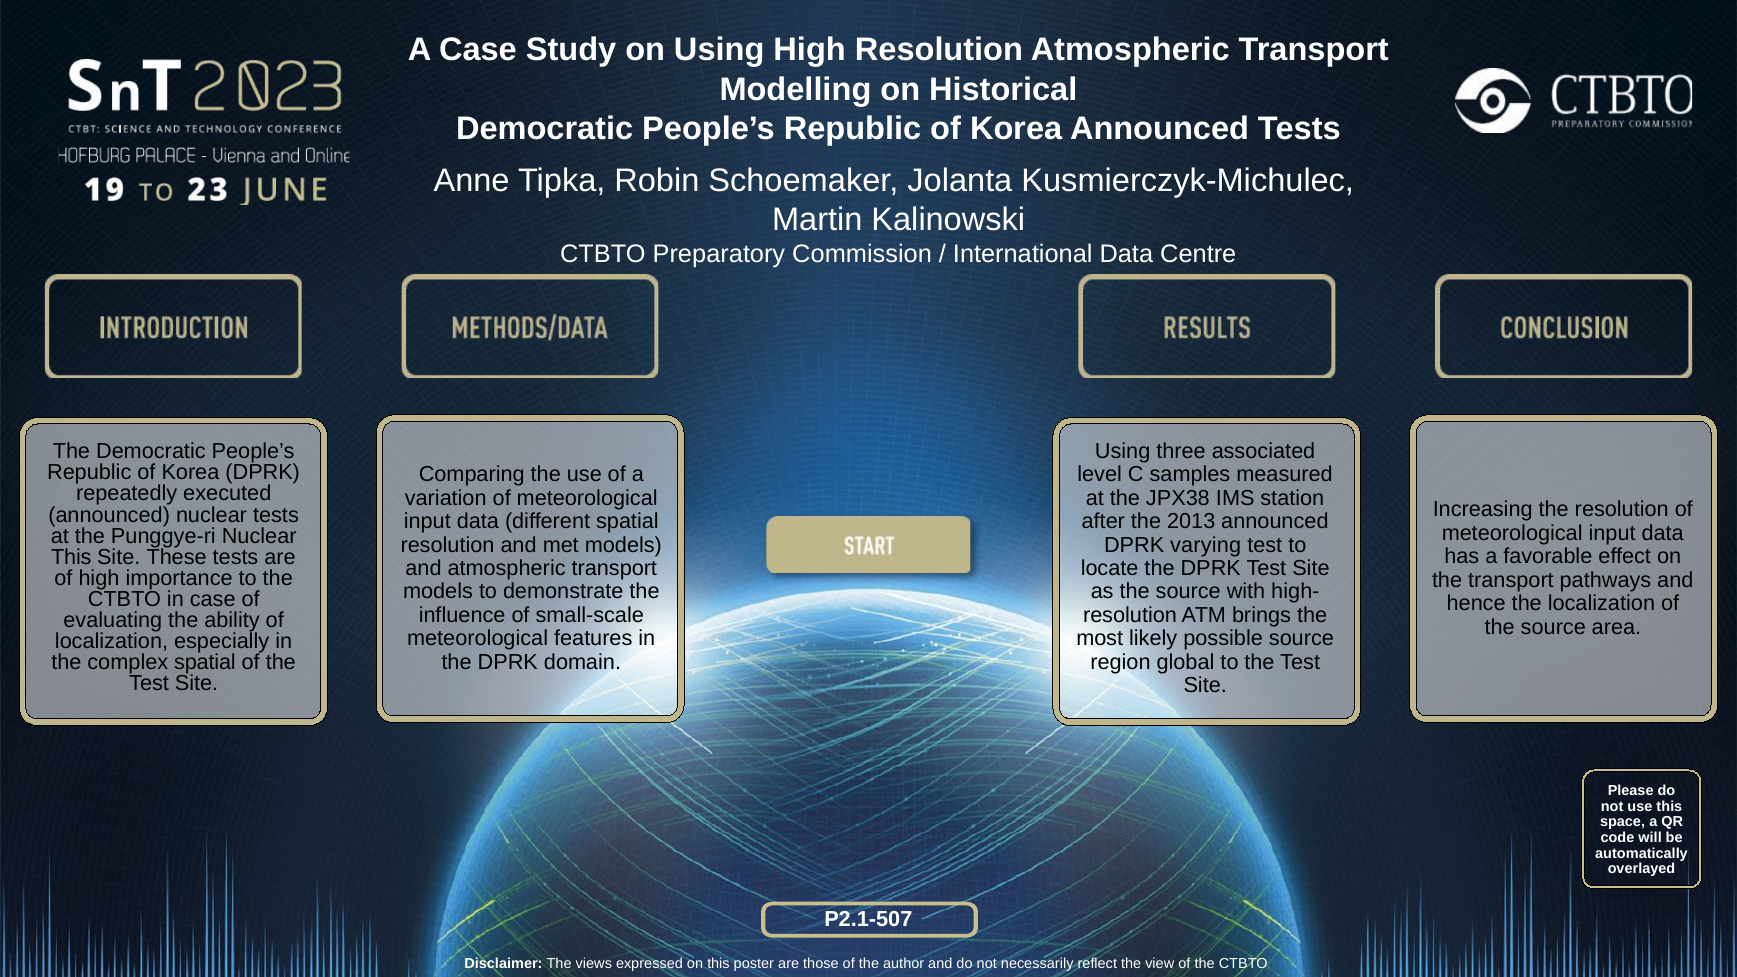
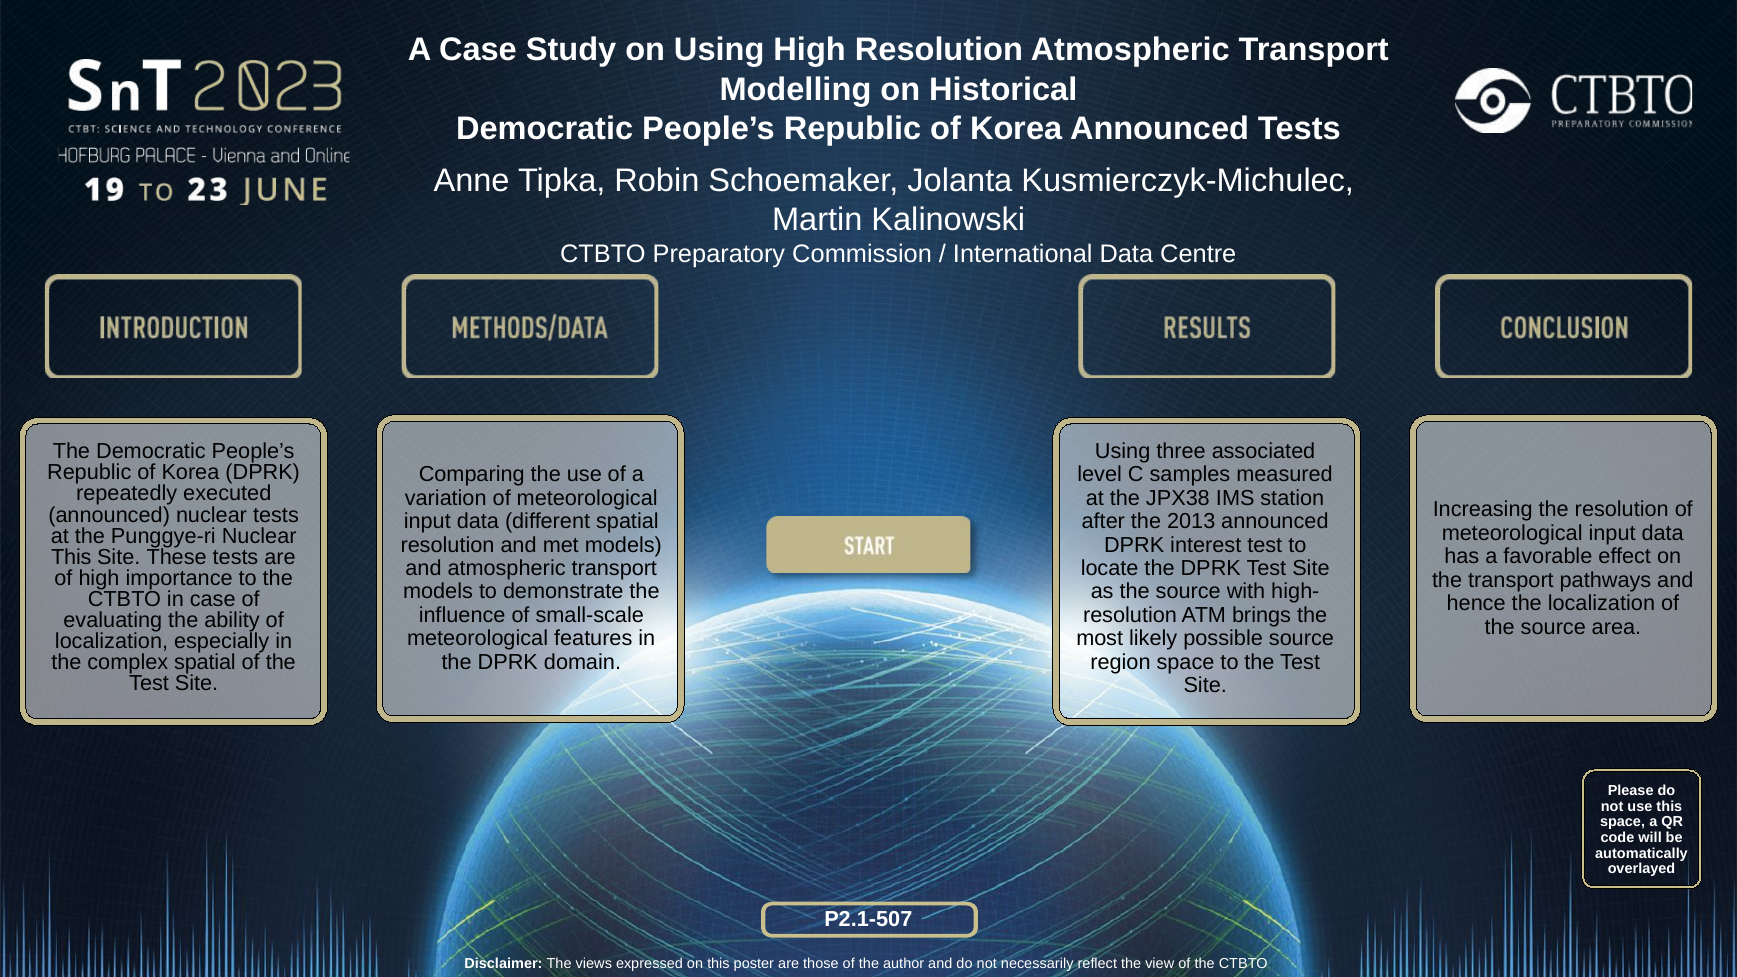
varying: varying -> interest (1206, 545)
region global: global -> space (1185, 662)
